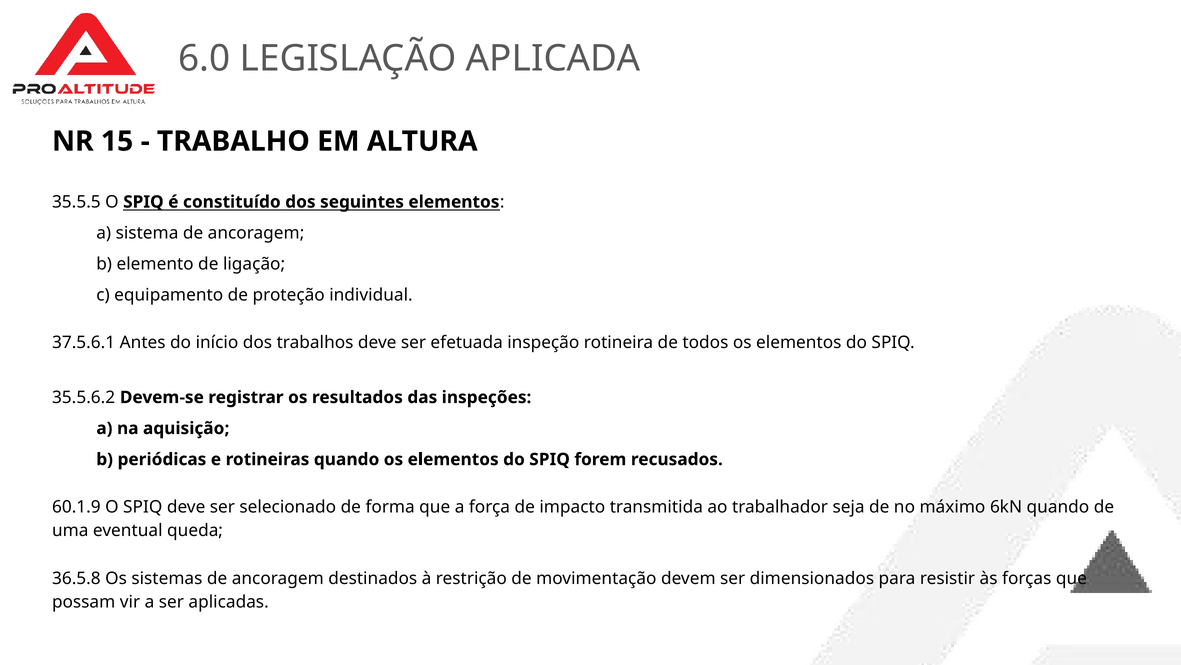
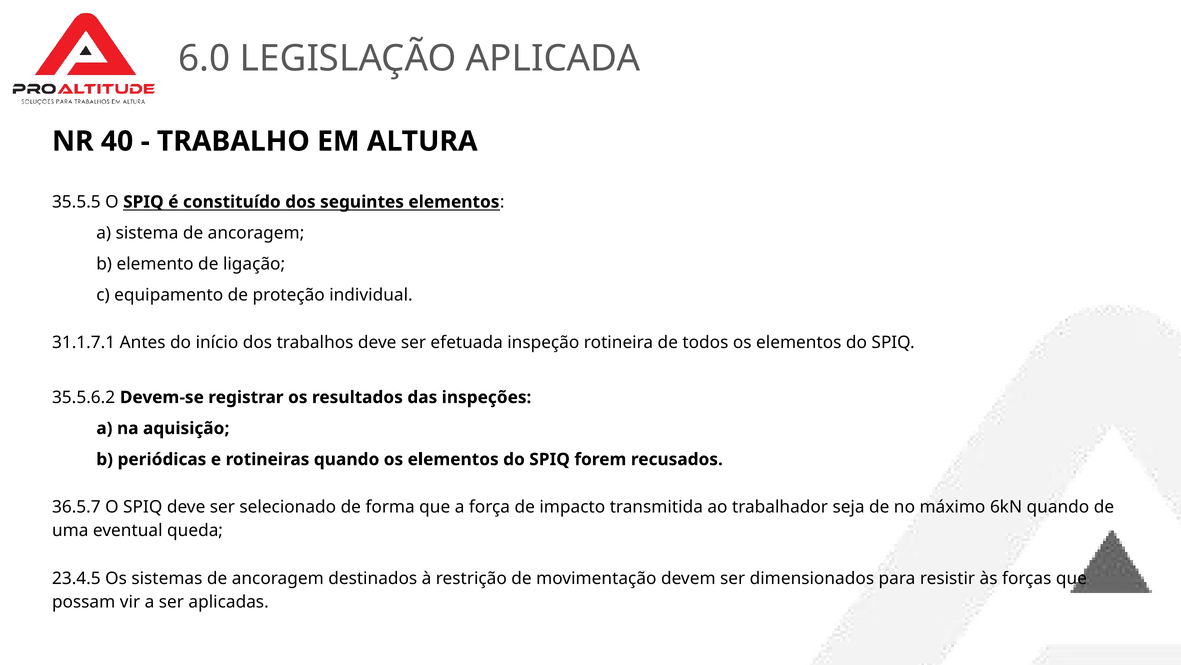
15: 15 -> 40 (117, 141)
37.5.6.1: 37.5.6.1 -> 31.1.7.1 (84, 342)
60.1.9: 60.1.9 -> 36.5.7 (76, 506)
36.5.8: 36.5.8 -> 23.4.5 (76, 578)
